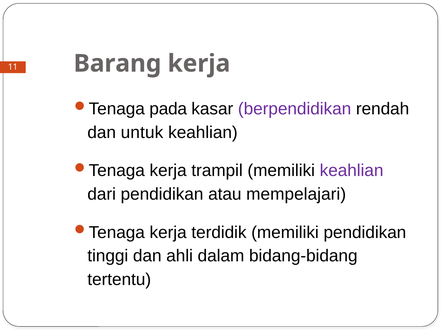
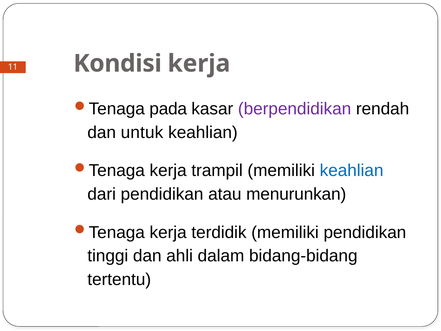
Barang: Barang -> Kondisi (118, 63)
keahlian colour: purple -> blue (352, 171)
mempelajari: mempelajari -> menurunkan (296, 194)
